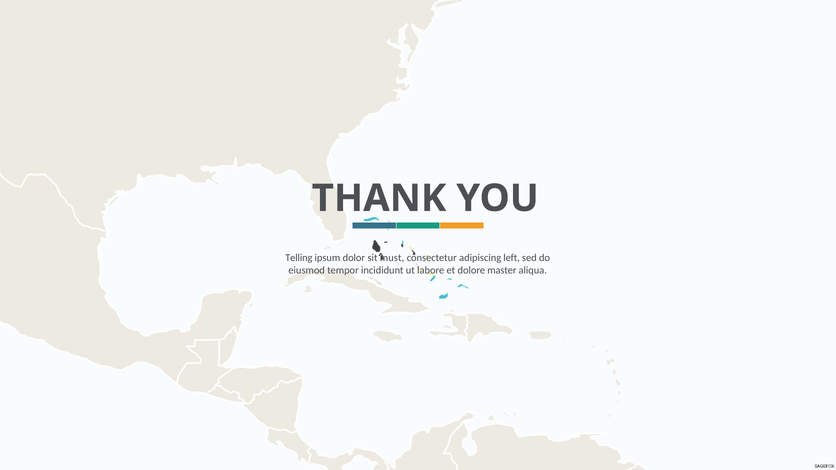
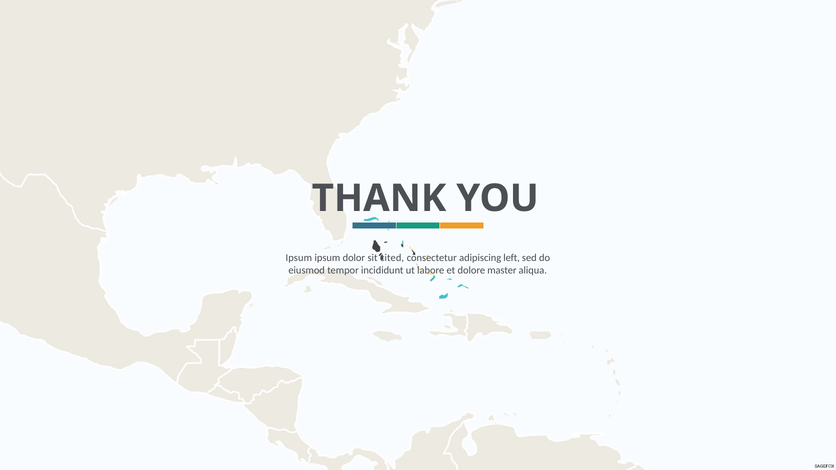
Telling: Telling -> Ipsum (299, 258)
must: must -> cited (392, 258)
